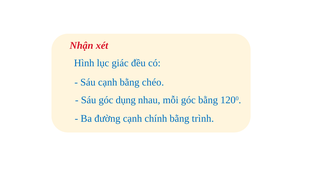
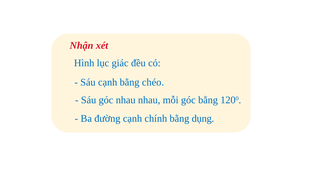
góc dụng: dụng -> nhau (126, 100)
trình: trình -> dụng (203, 118)
